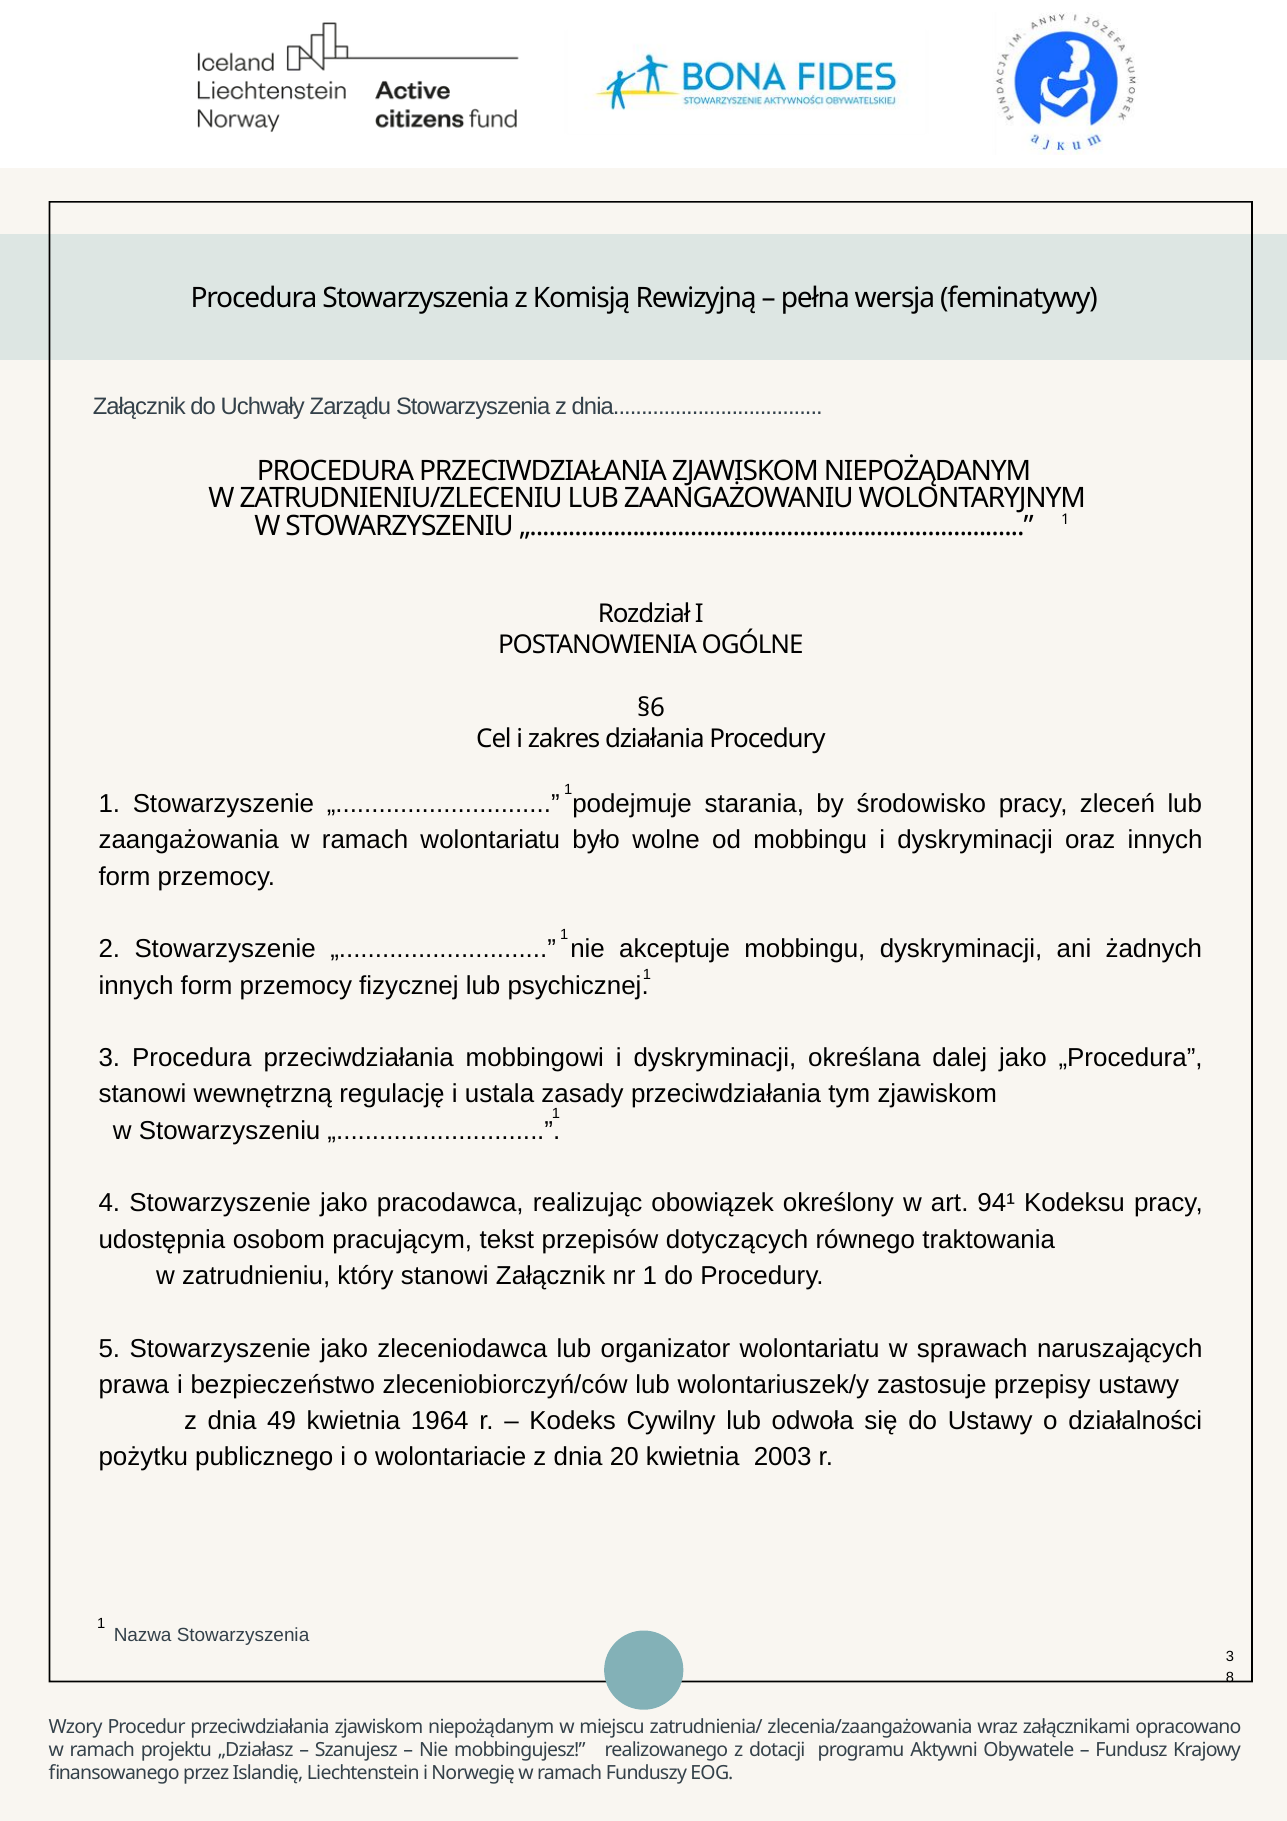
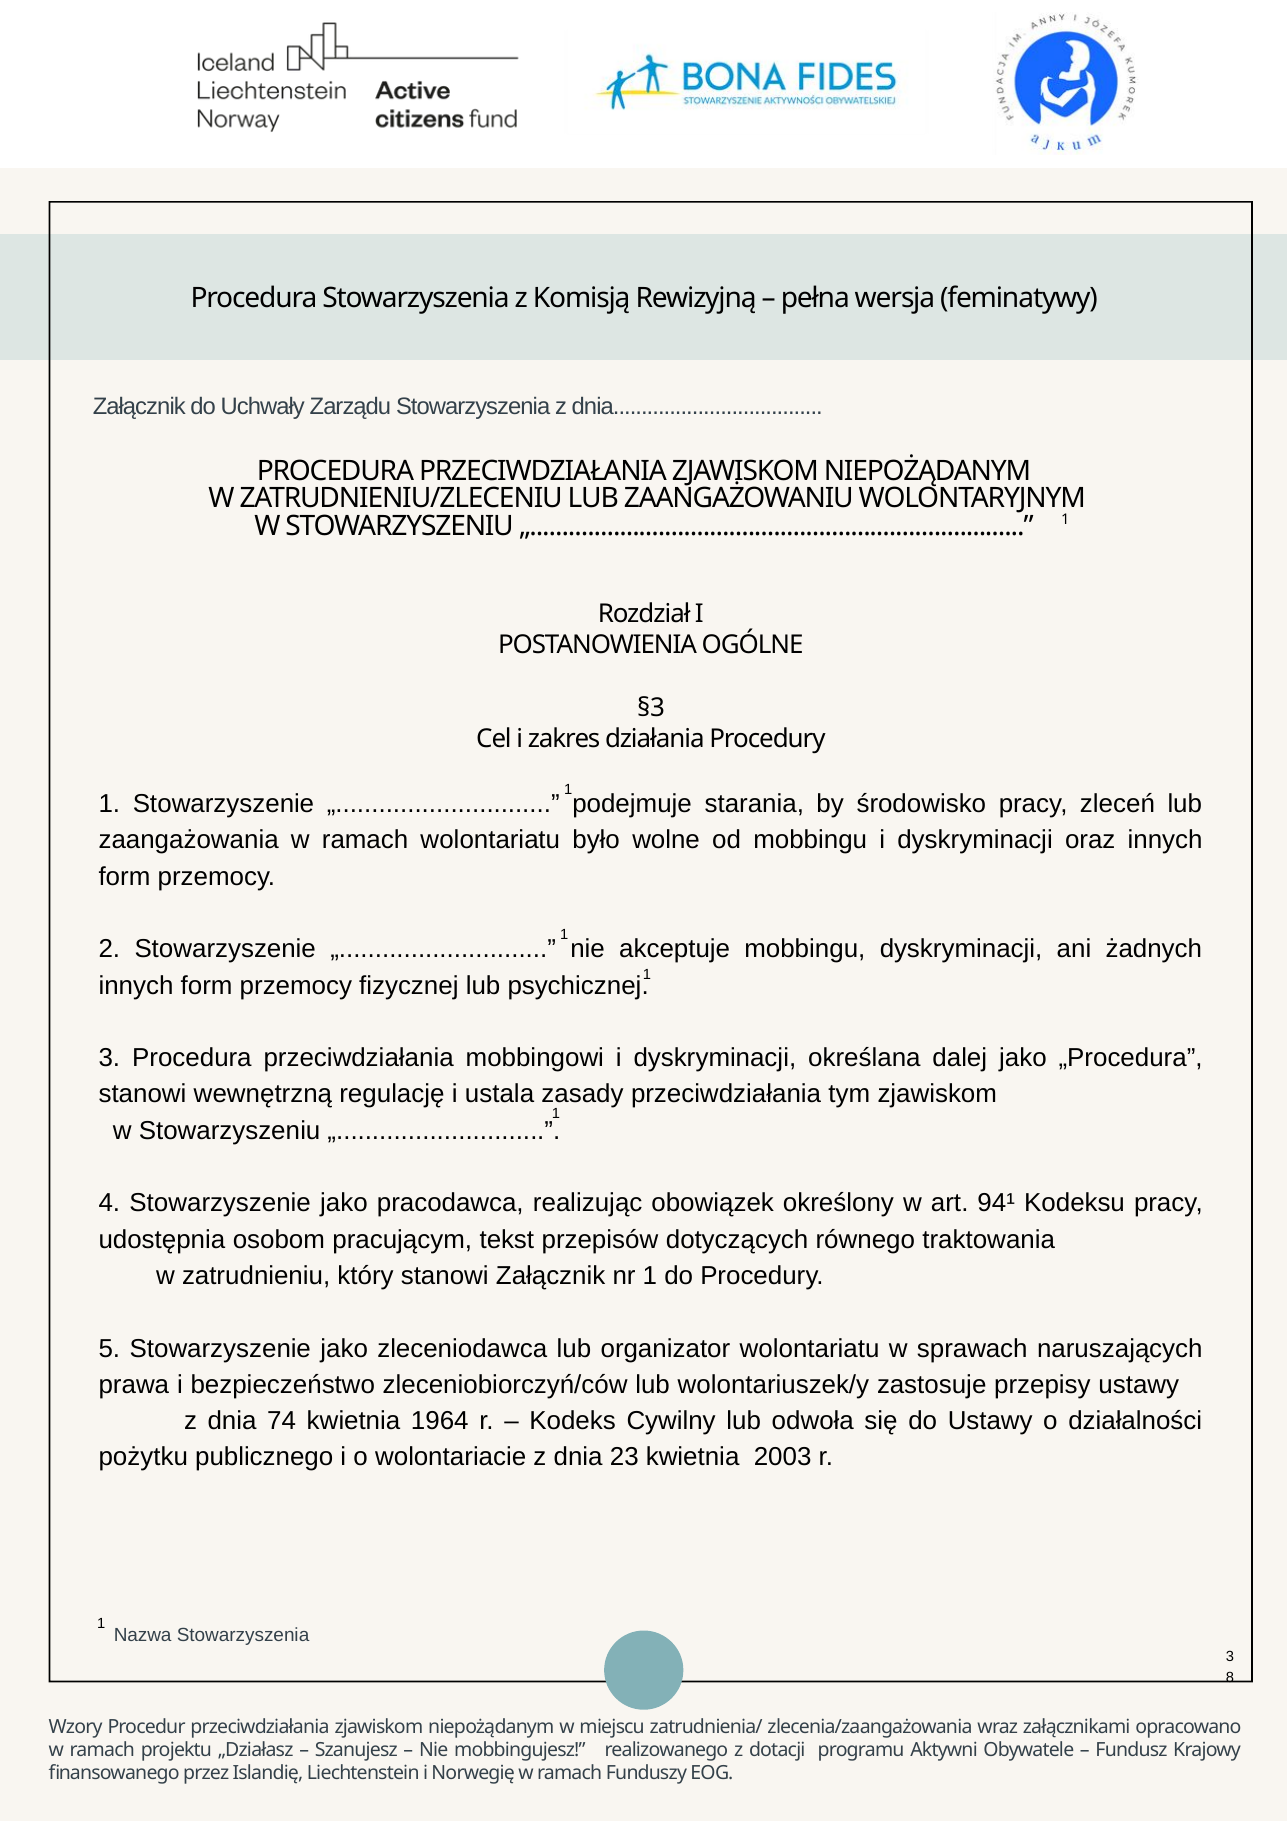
§6: §6 -> §3 (651, 708)
49: 49 -> 74 (282, 1421)
20: 20 -> 23 (624, 1458)
